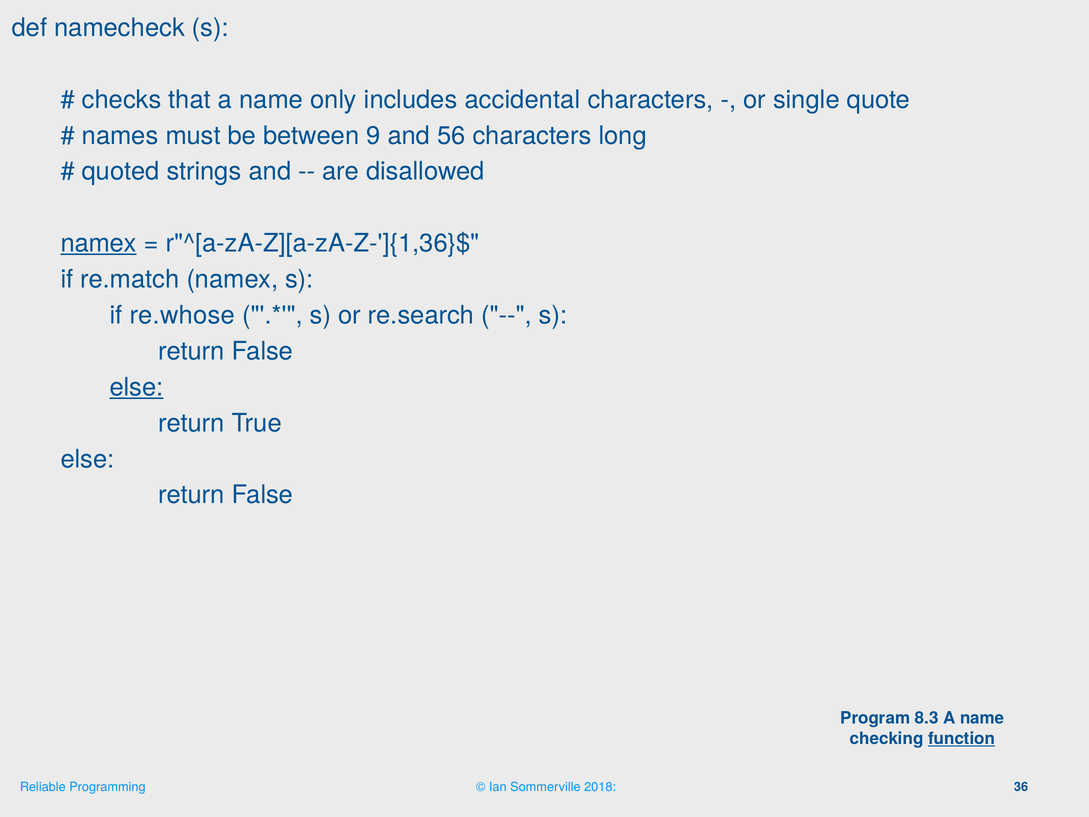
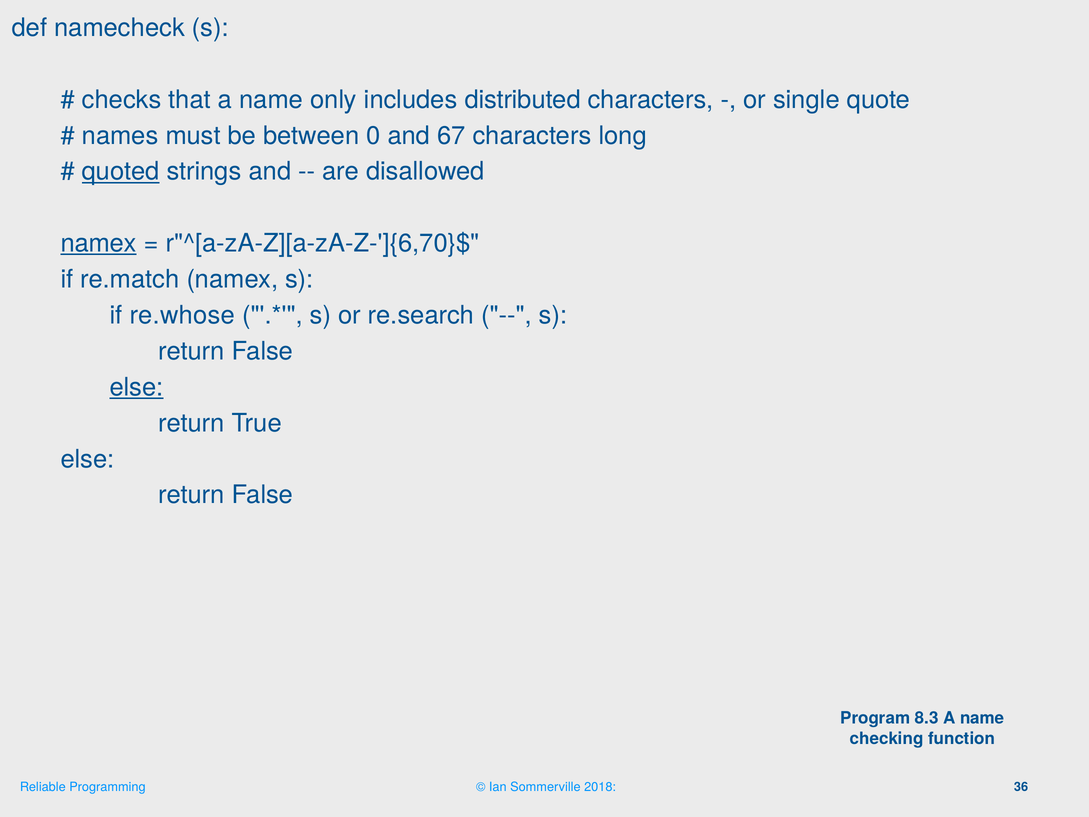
accidental: accidental -> distributed (523, 100)
9: 9 -> 0 (373, 136)
56: 56 -> 67 (451, 136)
quoted underline: none -> present (121, 171)
r"^[a-zA-Z][a-zA-Z-']{1,36}$: r"^[a-zA-Z][a-zA-Z-']{1,36}$ -> r"^[a-zA-Z][a-zA-Z-']{6,70}$ (323, 243)
function underline: present -> none (962, 738)
